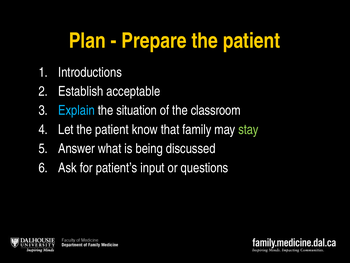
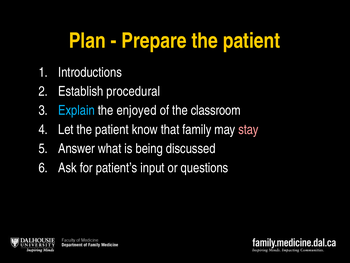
acceptable: acceptable -> procedural (133, 91)
situation: situation -> enjoyed (137, 110)
stay colour: light green -> pink (248, 129)
